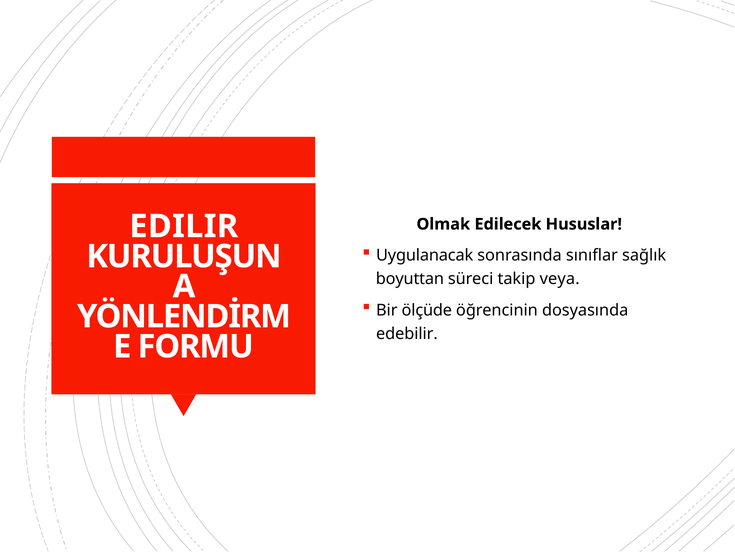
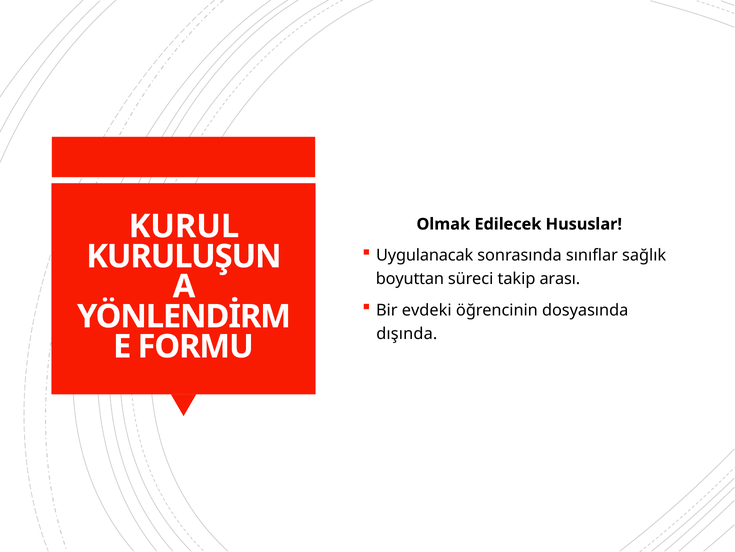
EDILIR: EDILIR -> KURUL (184, 226)
veya: veya -> arası (560, 279)
ölçüde: ölçüde -> evdeki (427, 310)
edebilir: edebilir -> dışında (407, 333)
